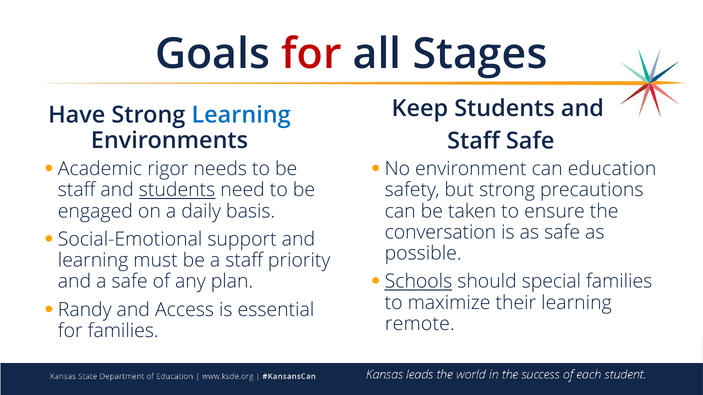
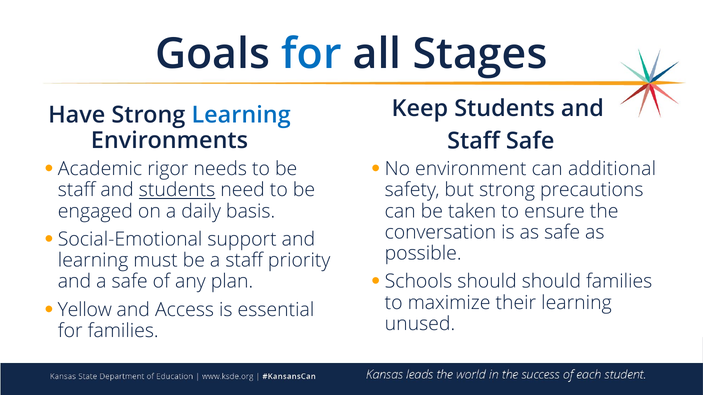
for colour: red -> blue (311, 54)
education: education -> additional (612, 169)
Schools underline: present -> none (418, 282)
should special: special -> should (551, 282)
Randy: Randy -> Yellow (85, 310)
remote: remote -> unused (420, 324)
